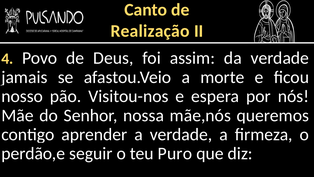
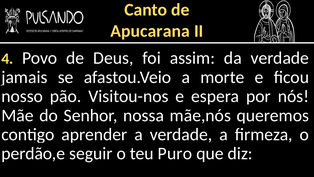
Realização: Realização -> Apucarana (150, 31)
